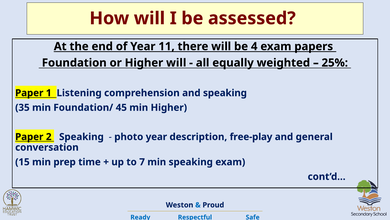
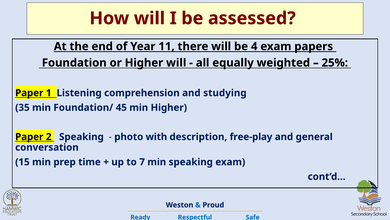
and speaking: speaking -> studying (225, 93)
photo year: year -> with (156, 136)
